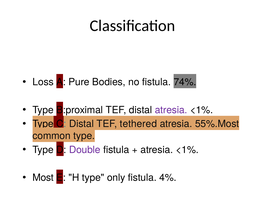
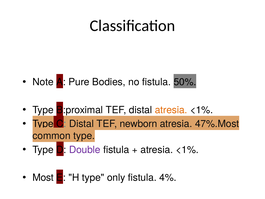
Loss: Loss -> Note (43, 82)
74%: 74% -> 50% (185, 82)
atresia colour: purple -> orange (171, 110)
tethered: tethered -> newborn (138, 124)
55%.Most: 55%.Most -> 47%.Most (217, 124)
